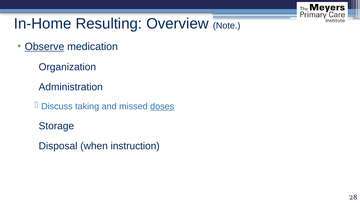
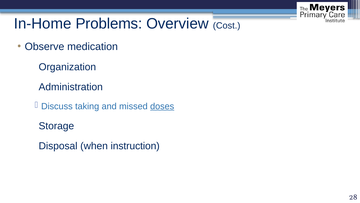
Resulting: Resulting -> Problems (109, 24)
Note: Note -> Cost (227, 26)
Observe underline: present -> none (45, 47)
